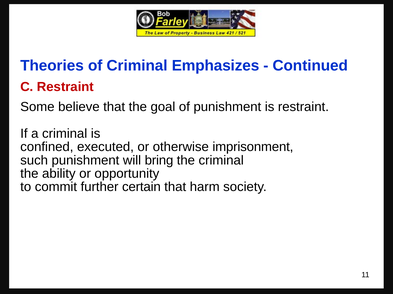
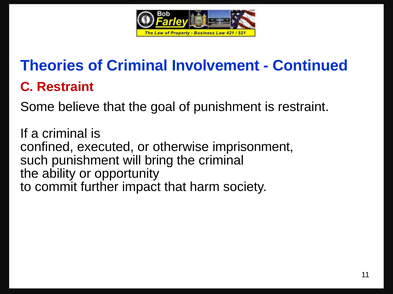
Emphasizes: Emphasizes -> Involvement (216, 66)
certain: certain -> impact (141, 187)
